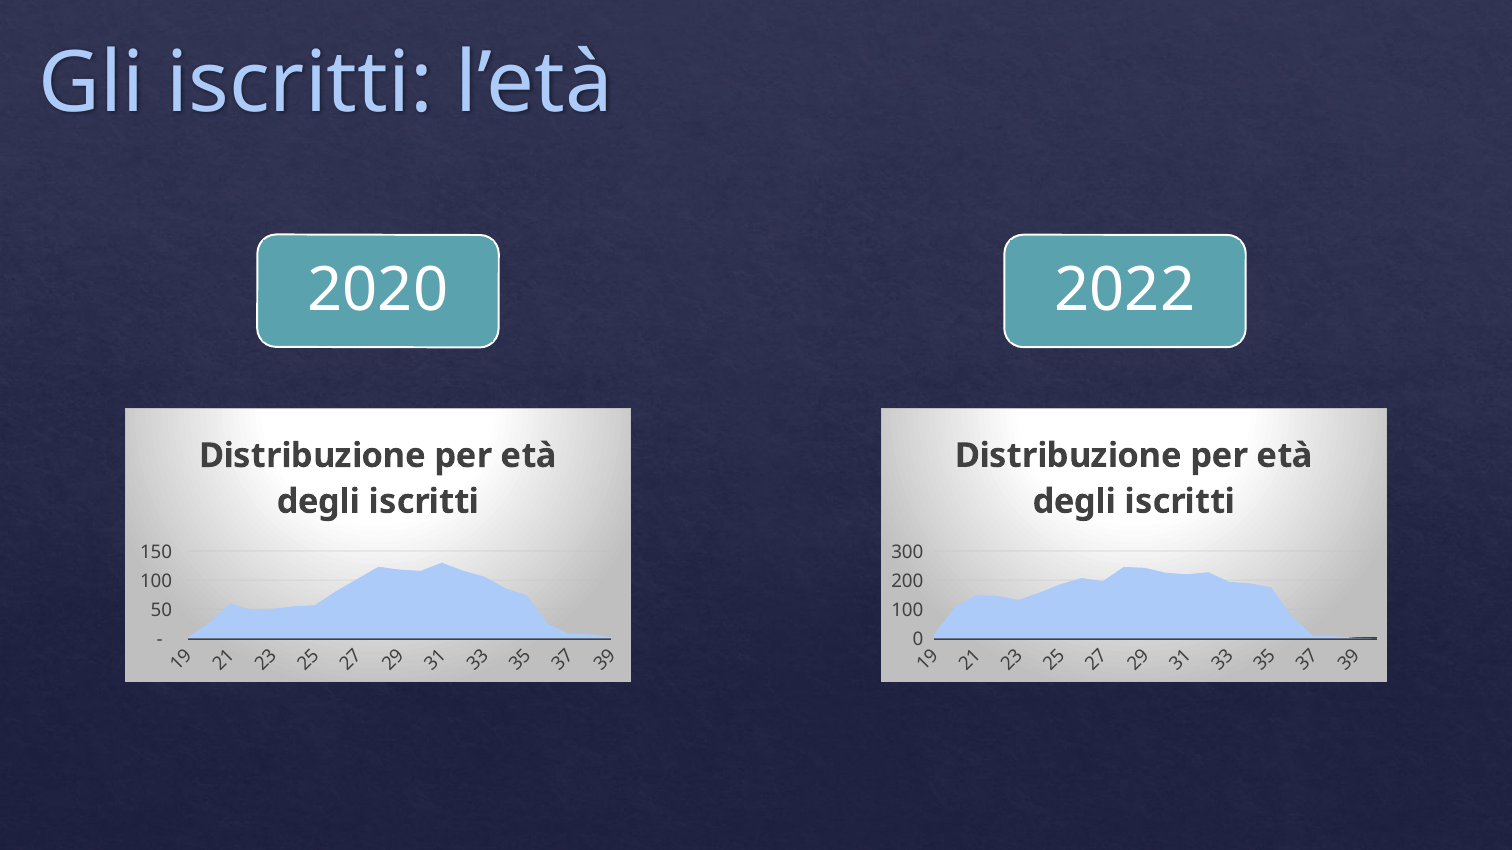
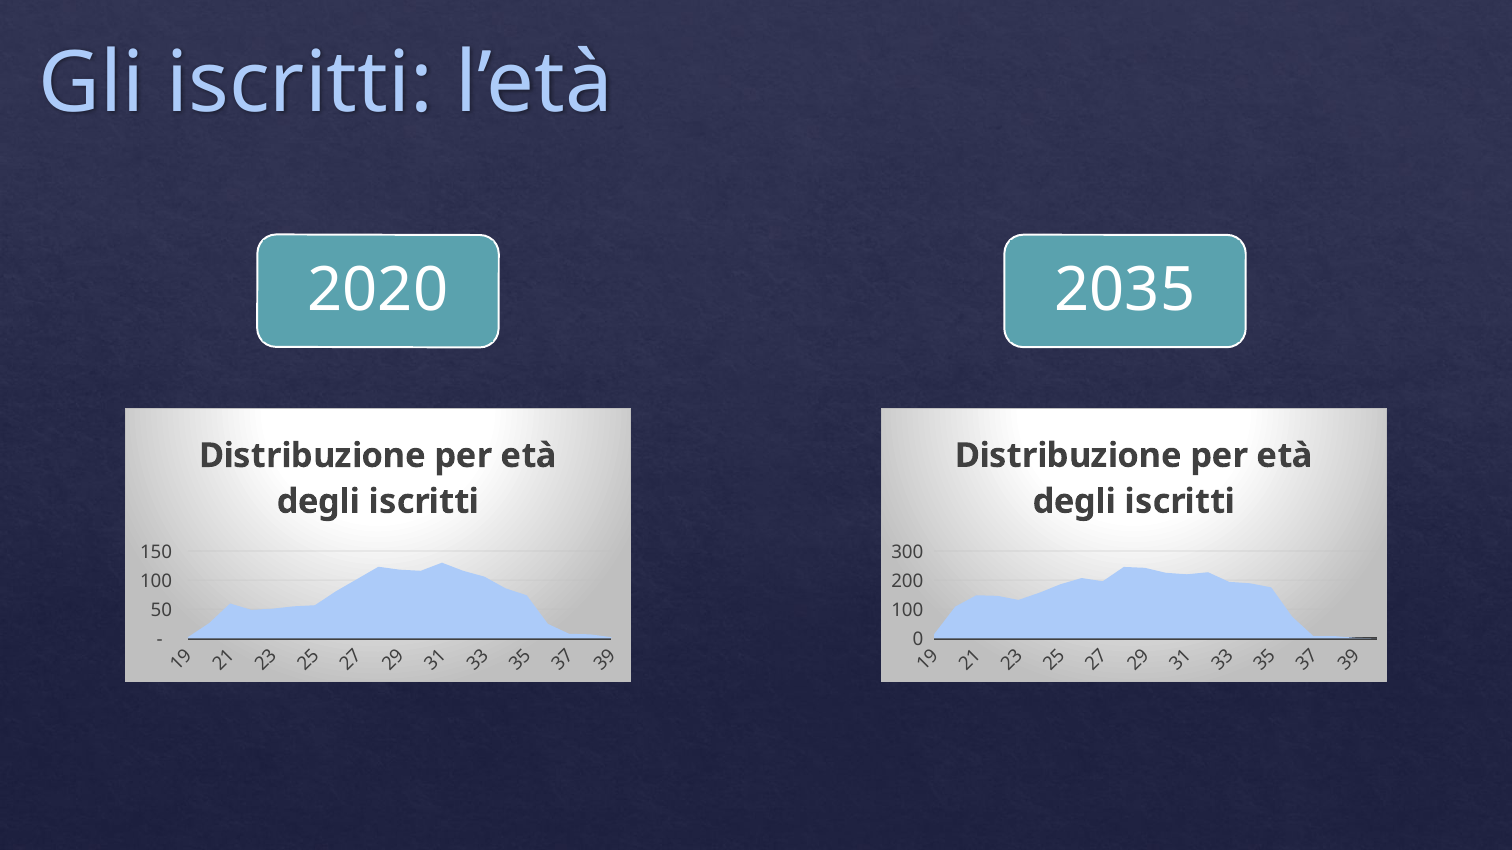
2022: 2022 -> 2035 (1125, 291)
